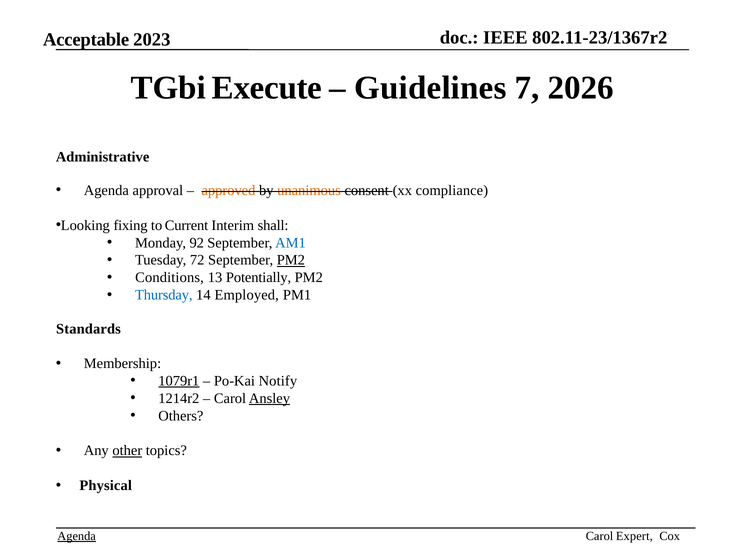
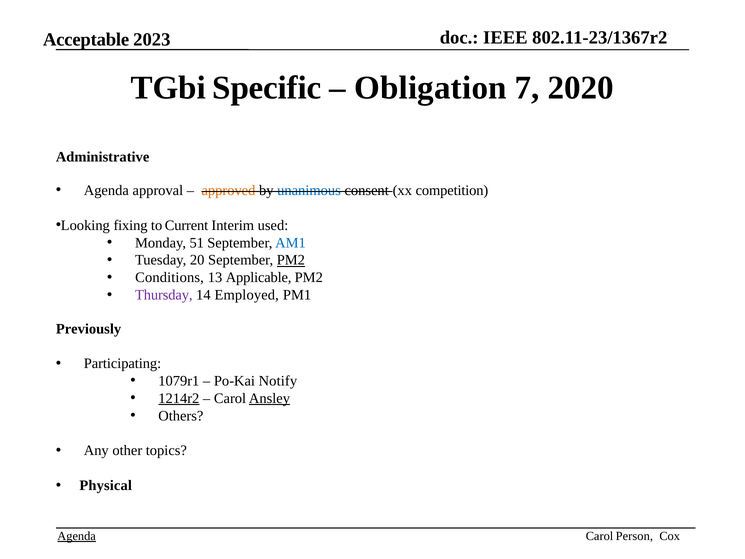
Execute: Execute -> Specific (267, 88)
Guidelines: Guidelines -> Obligation (430, 88)
2026: 2026 -> 2020 (581, 88)
unanimous colour: orange -> blue (309, 190)
compliance: compliance -> competition (452, 190)
shall: shall -> used (273, 225)
92: 92 -> 51 (197, 243)
72: 72 -> 20 (197, 260)
Potentially: Potentially -> Applicable (259, 277)
Thursday colour: blue -> purple (164, 295)
Standards: Standards -> Previously (89, 329)
Membership: Membership -> Participating (123, 363)
1079r1 underline: present -> none (179, 381)
1214r2 underline: none -> present (179, 398)
other underline: present -> none (127, 450)
Expert: Expert -> Person (634, 536)
